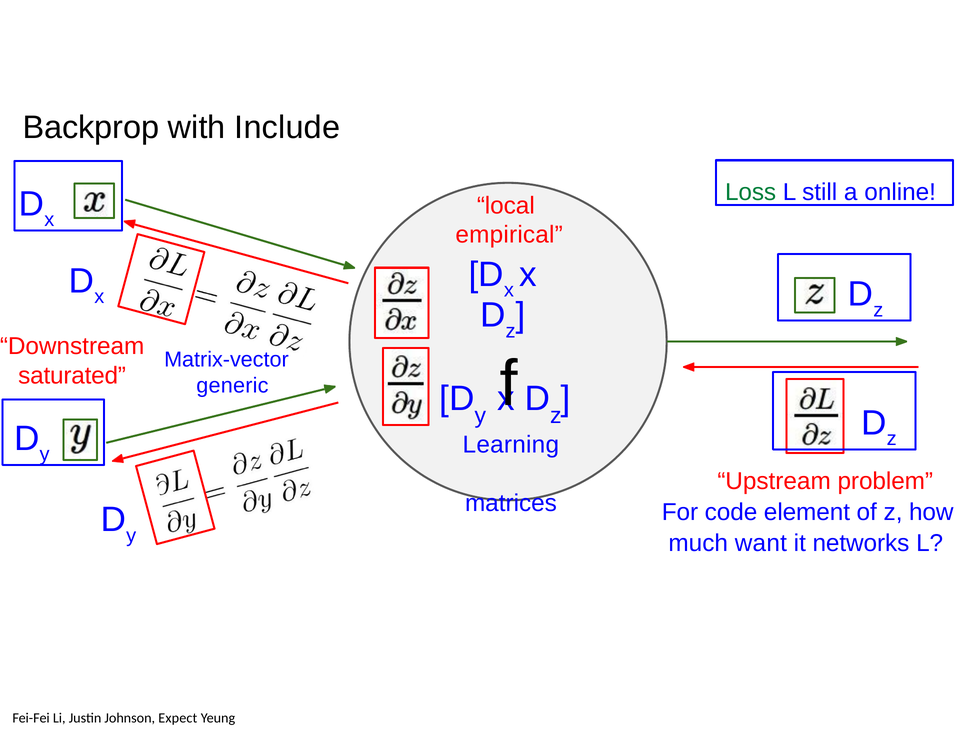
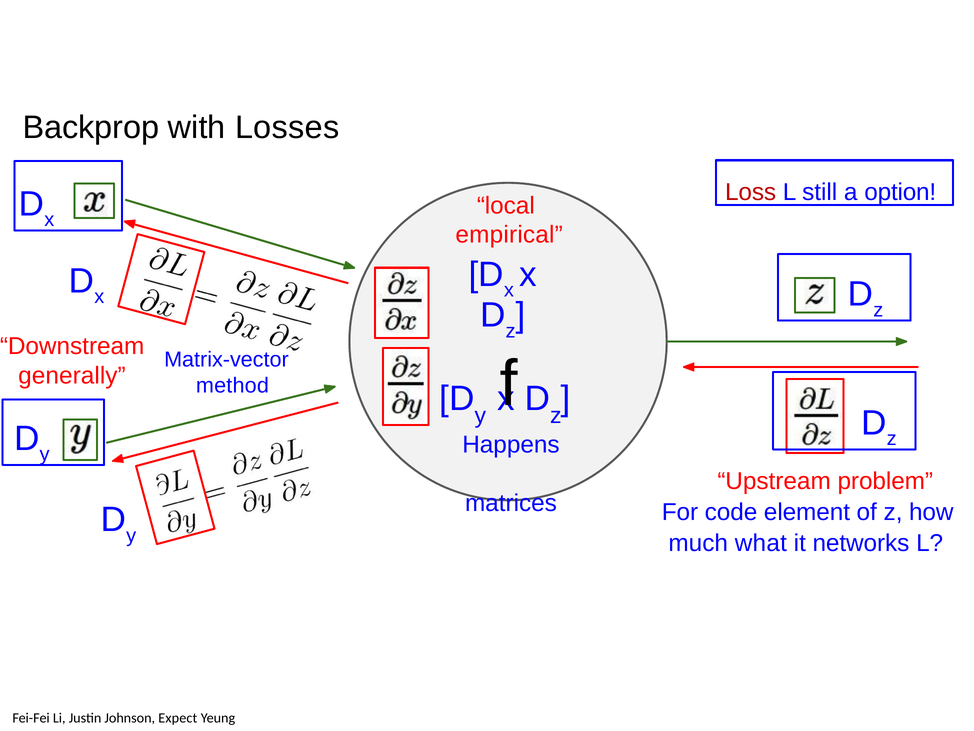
Include: Include -> Losses (287, 128)
Loss colour: green -> red (751, 192)
online: online -> option (900, 192)
saturated: saturated -> generally (72, 375)
generic: generic -> method (232, 385)
Learning: Learning -> Happens (511, 444)
want: want -> what (761, 543)
